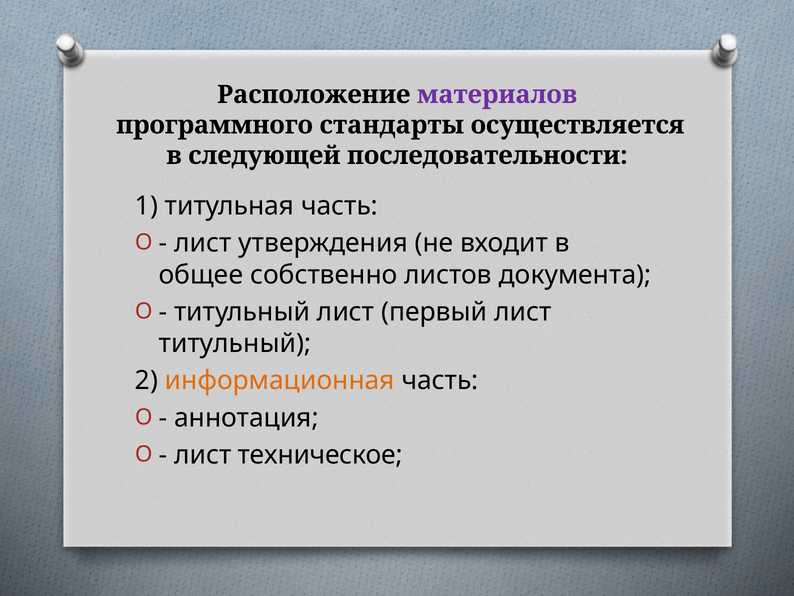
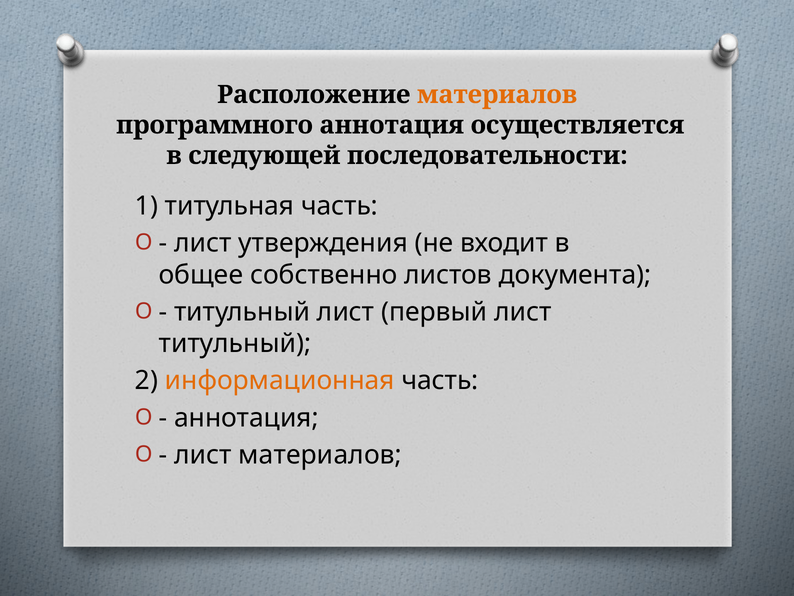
материалов colour: purple -> orange (497, 95)
программного стандарты: стандарты -> аннотация (392, 125)
лист техническое: техническое -> материалов (320, 454)
